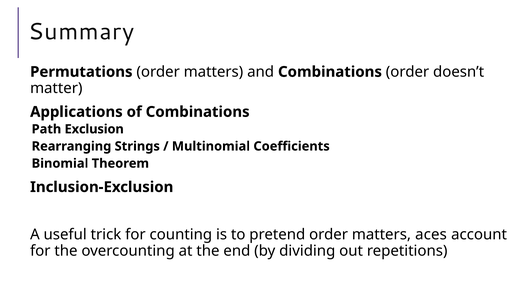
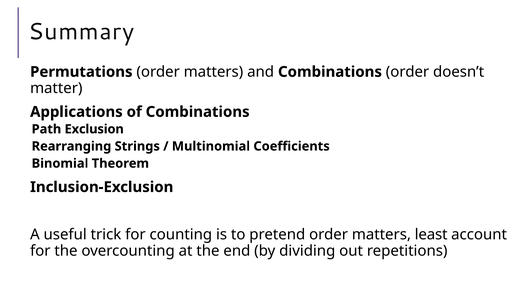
aces: aces -> least (431, 234)
